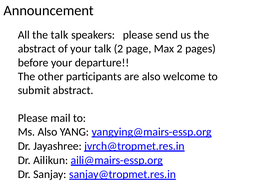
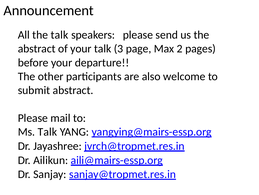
talk 2: 2 -> 3 (119, 49)
Ms Also: Also -> Talk (47, 131)
